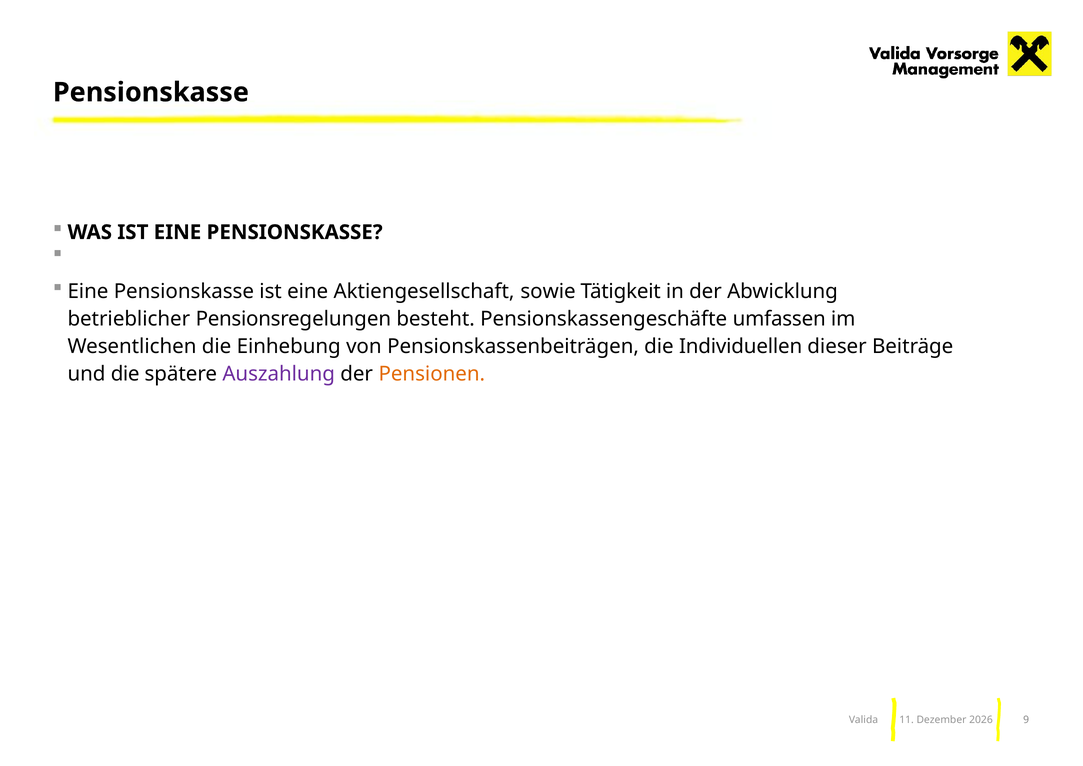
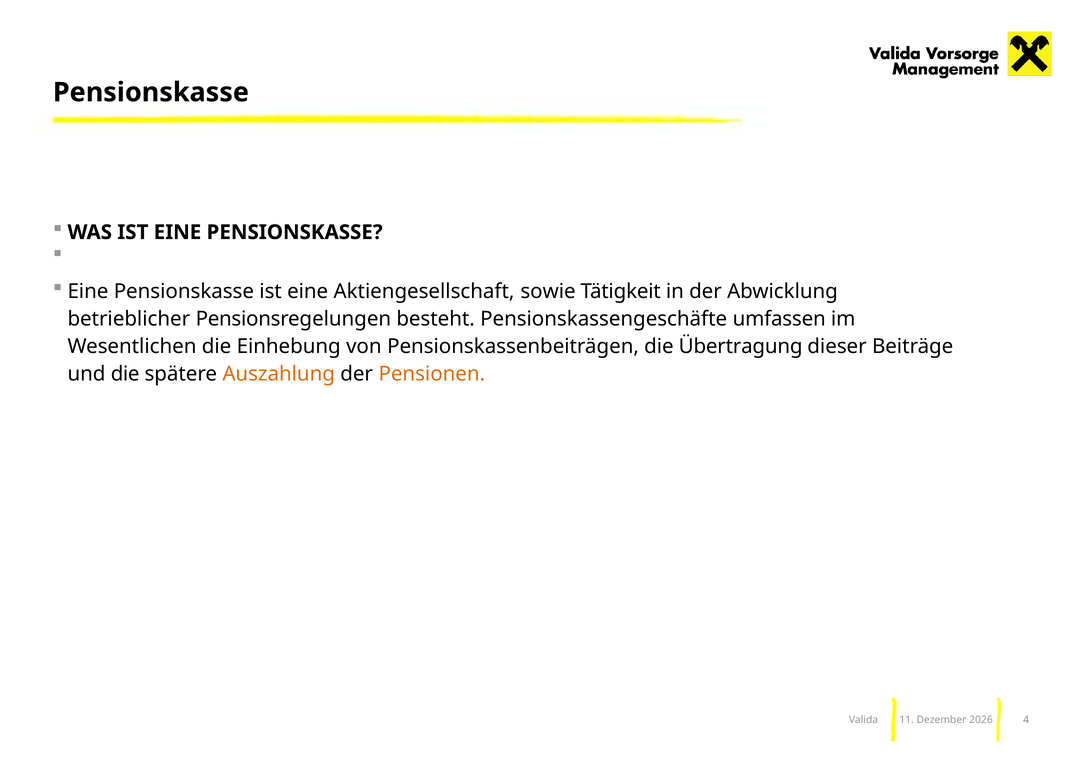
Individuellen: Individuellen -> Übertragung (741, 346)
Auszahlung colour: purple -> orange (279, 374)
9: 9 -> 4 (1026, 720)
